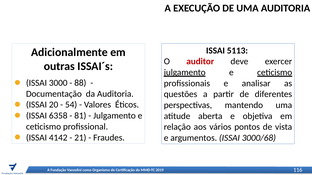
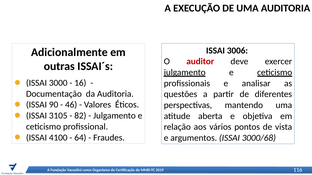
5113: 5113 -> 3006 (237, 51)
88: 88 -> 16 (80, 83)
20: 20 -> 90 (54, 105)
54: 54 -> 46 (71, 105)
6358: 6358 -> 3105 (58, 116)
81: 81 -> 82 (80, 116)
4142: 4142 -> 4100 (58, 138)
21: 21 -> 64 (80, 138)
